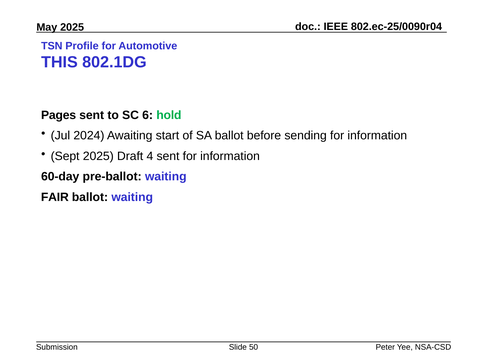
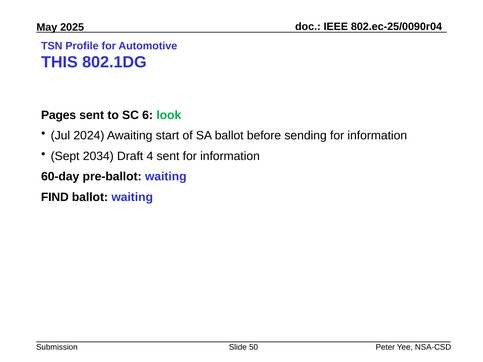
hold: hold -> look (169, 115)
Sept 2025: 2025 -> 2034 (98, 156)
FAIR: FAIR -> FIND (55, 197)
